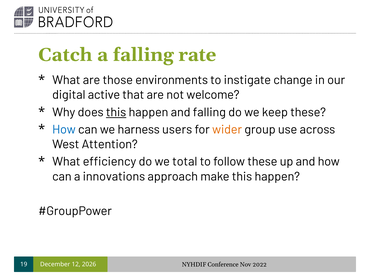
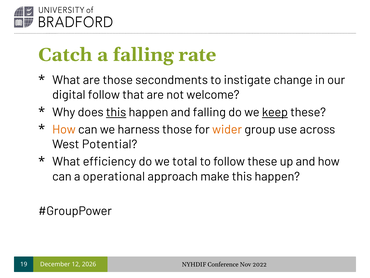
environments: environments -> secondments (172, 80)
digital active: active -> follow (104, 95)
keep underline: none -> present (275, 112)
How colour: blue -> orange (64, 129)
harness users: users -> those (177, 129)
Attention: Attention -> Potential (110, 144)
innovations: innovations -> operational (114, 176)
